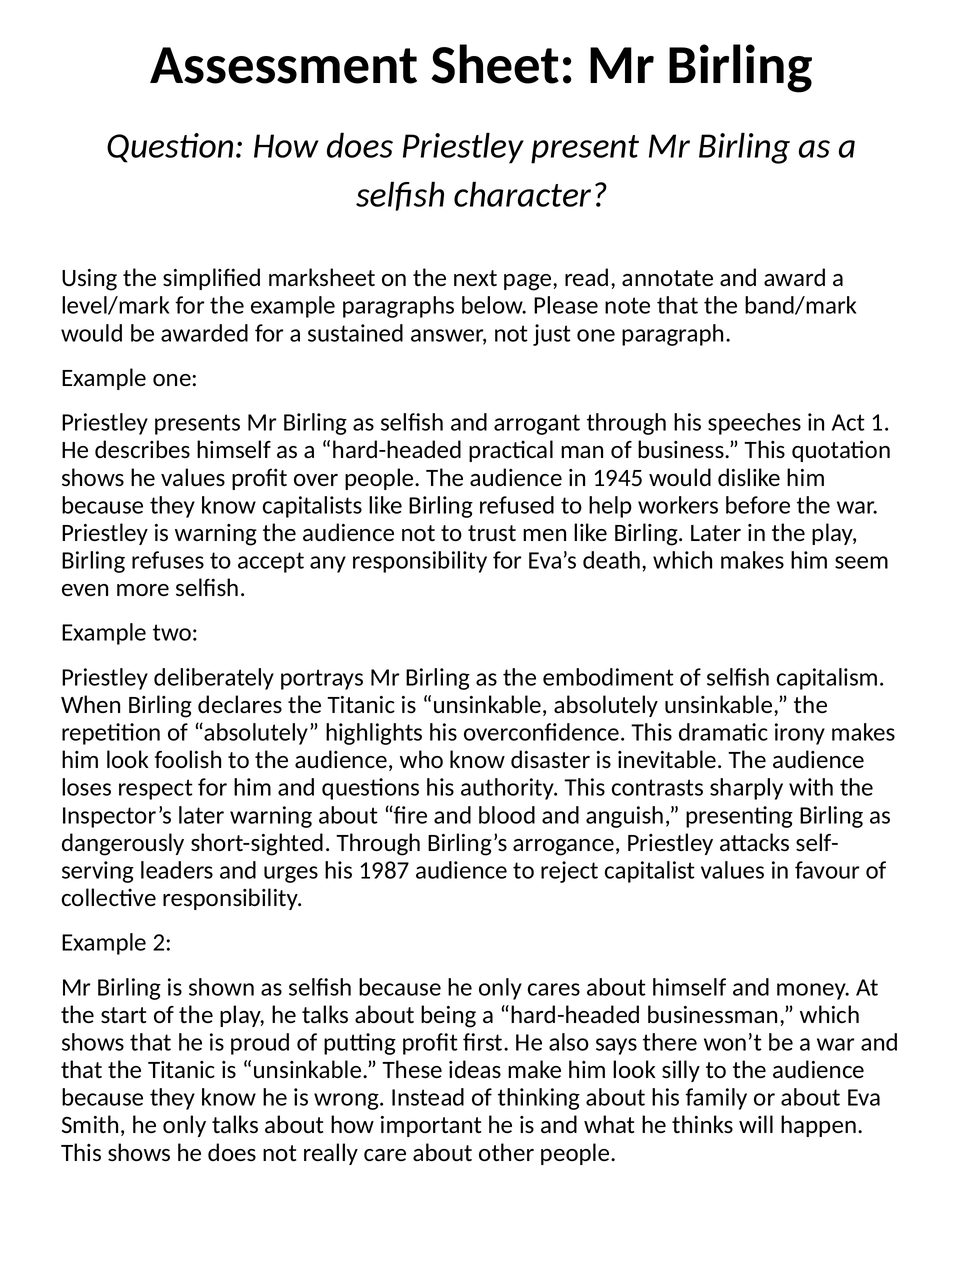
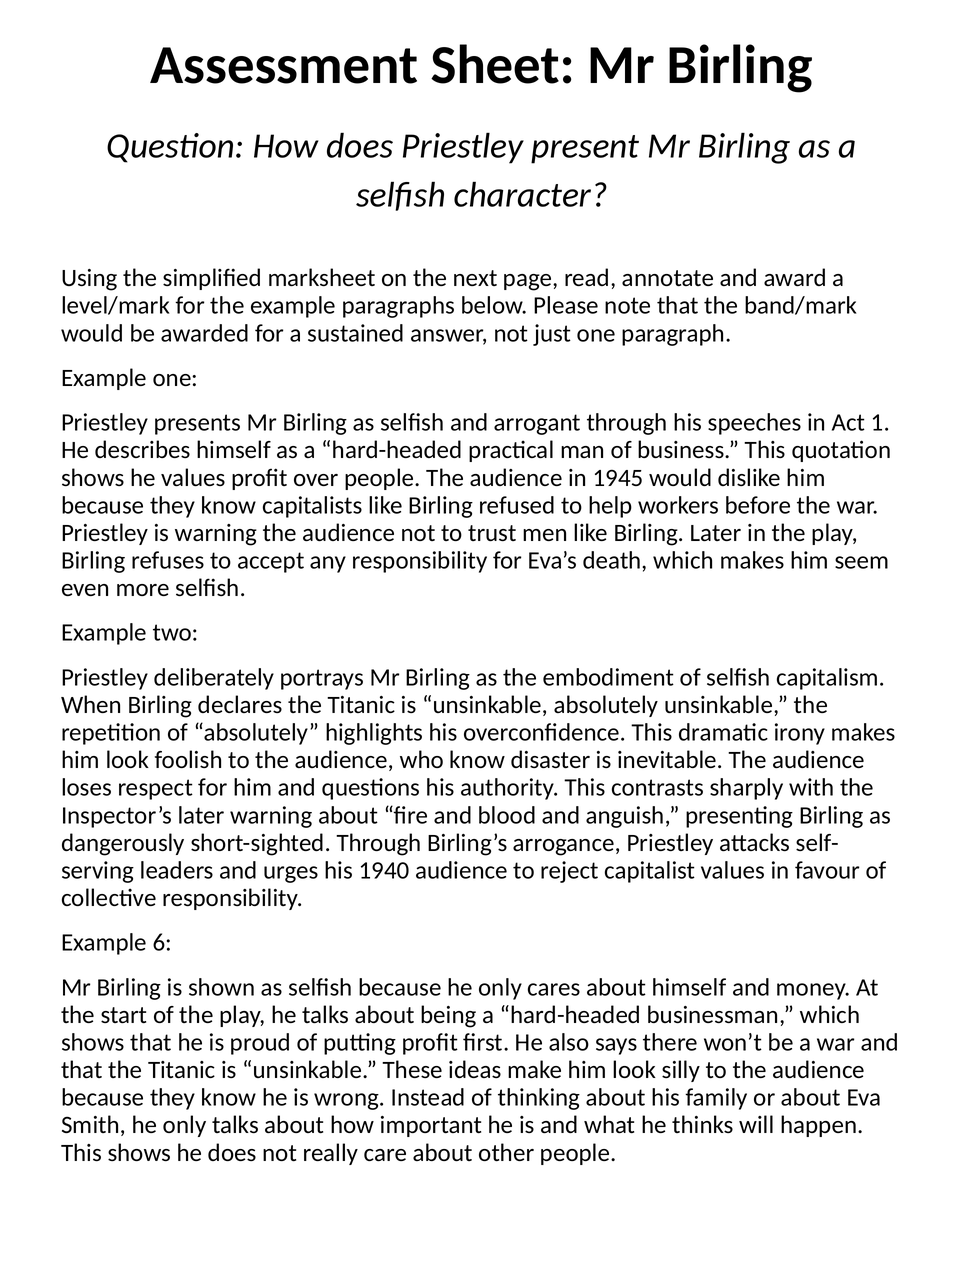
1987: 1987 -> 1940 (384, 871)
2: 2 -> 6 (162, 943)
